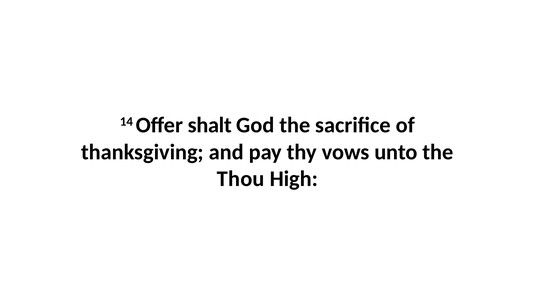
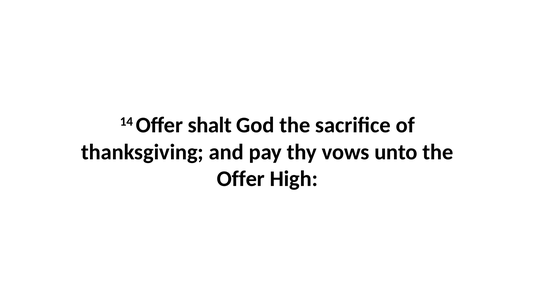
Thou: Thou -> Offer (241, 179)
